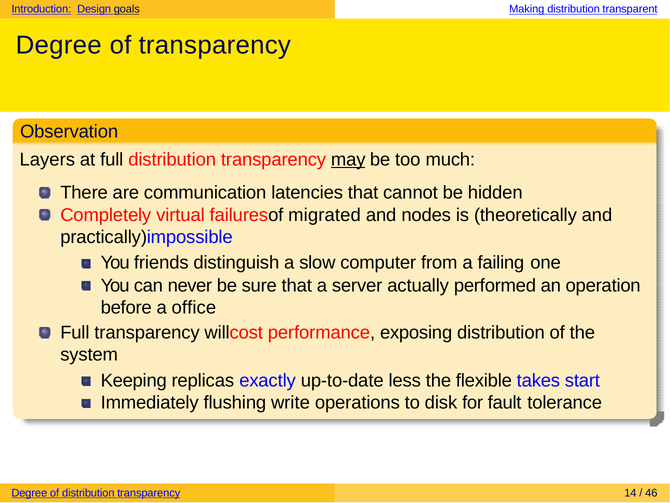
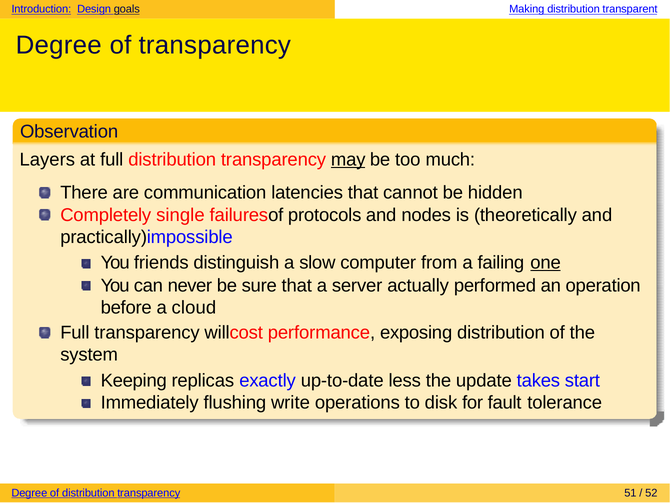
virtual: virtual -> single (180, 215)
migrated: migrated -> protocols (325, 215)
one underline: none -> present (546, 263)
office: office -> cloud (194, 308)
flexible: flexible -> update (484, 380)
14: 14 -> 51 (630, 493)
46: 46 -> 52 (651, 493)
